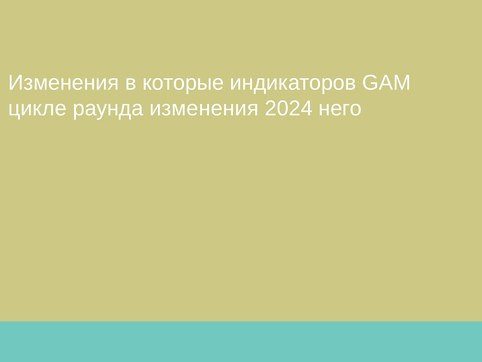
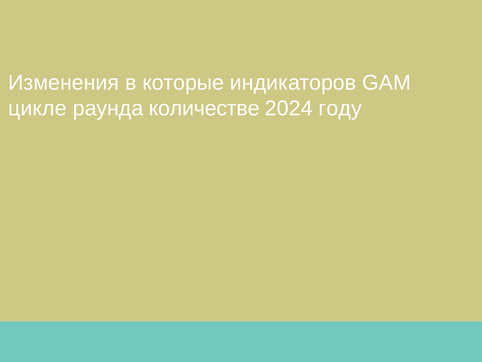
раунда изменения: изменения -> количестве (204, 108)
него: него -> году (340, 108)
